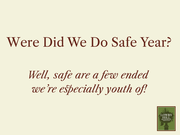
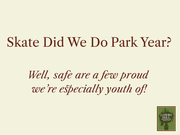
Were: Were -> Skate (23, 43)
Do Safe: Safe -> Park (124, 43)
ended: ended -> proud (135, 75)
